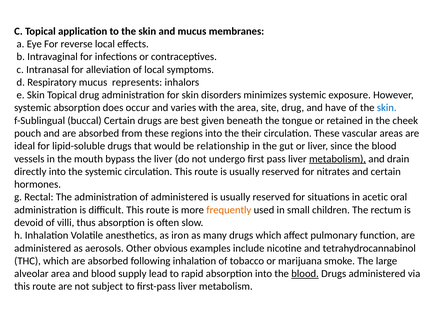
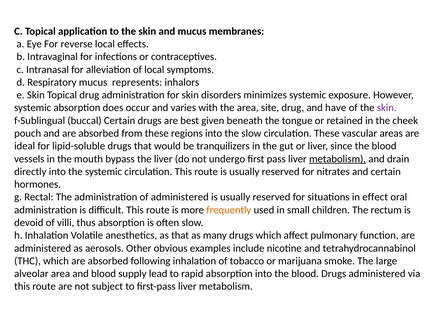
skin colour: blue -> purple (387, 108)
the their: their -> slow (251, 134)
relationship: relationship -> tranquilizers (223, 146)
acetic: acetic -> effect (375, 197)
as iron: iron -> that (180, 236)
blood underline: present -> none (305, 274)
